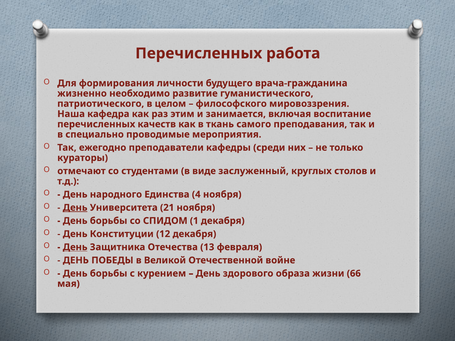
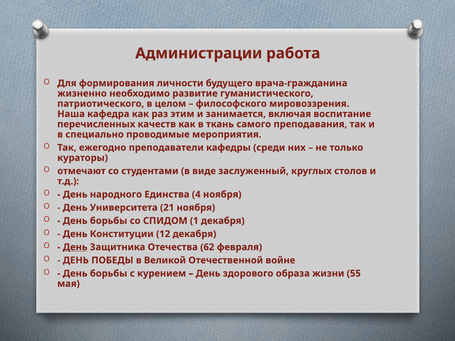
Перечисленных: Перечисленных -> Администрации (199, 53)
День underline: present -> none (75, 208)
13: 13 -> 62 (207, 247)
66: 66 -> 55 (354, 274)
